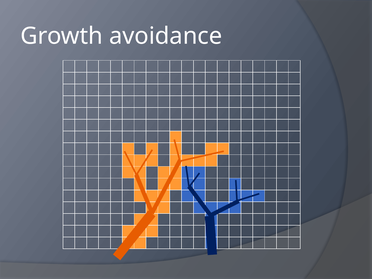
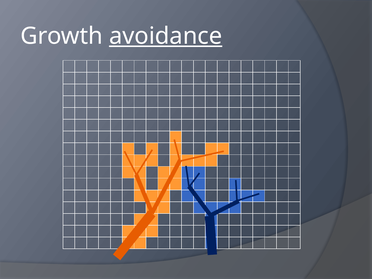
avoidance underline: none -> present (166, 36)
